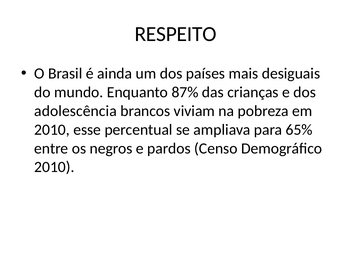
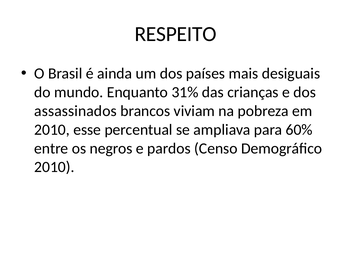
87%: 87% -> 31% (185, 92)
adolescência: adolescência -> assassinados (75, 111)
65%: 65% -> 60% (299, 130)
